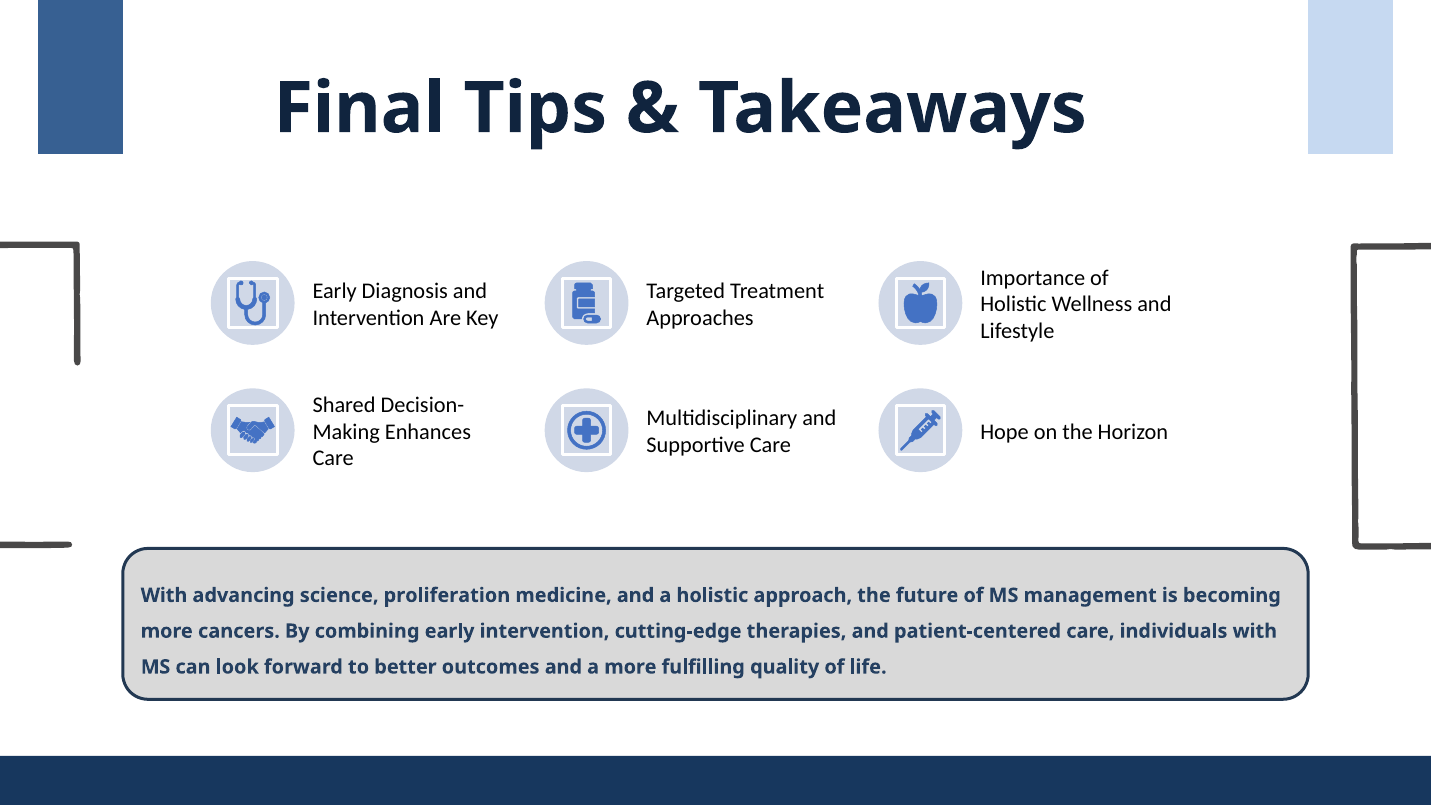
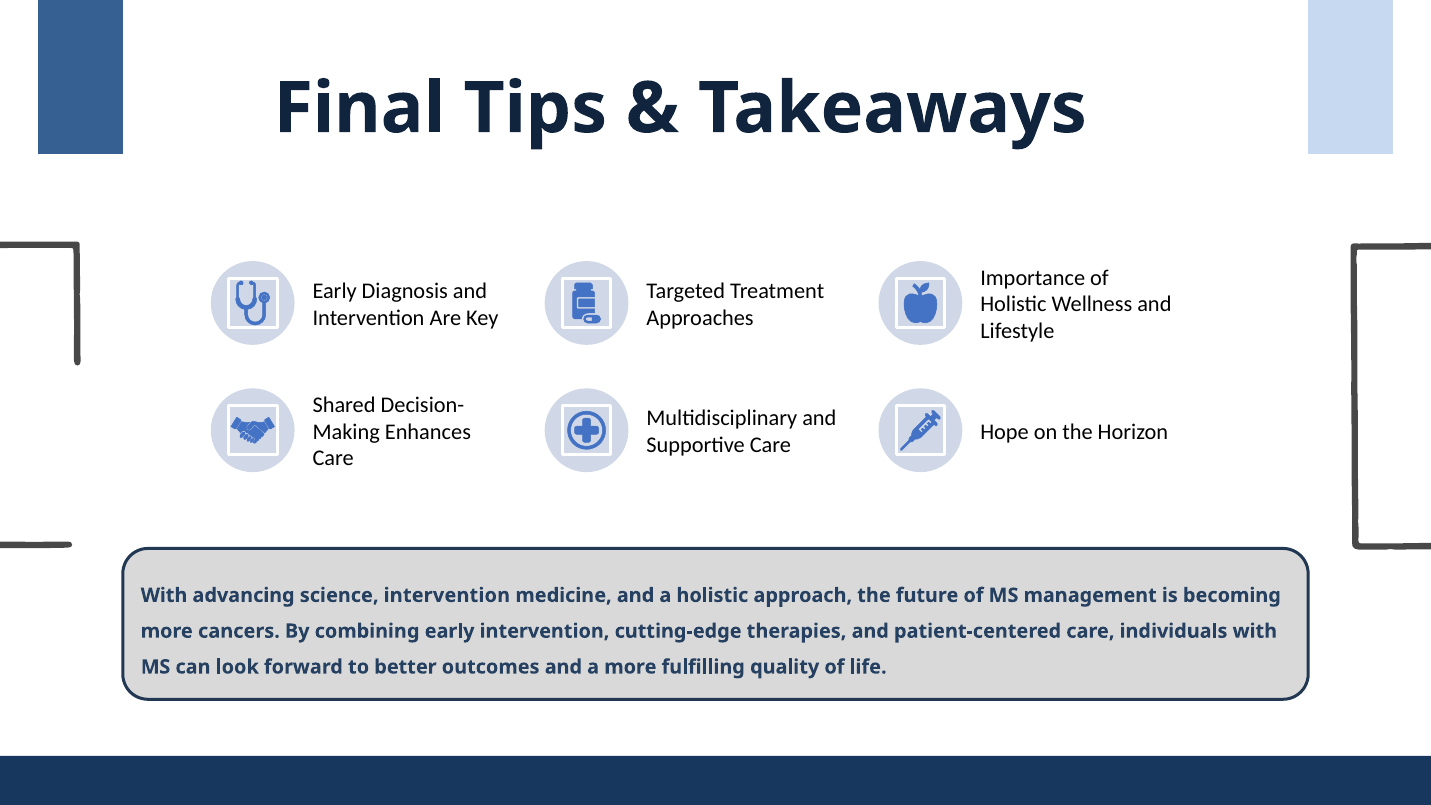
science proliferation: proliferation -> intervention (447, 595)
